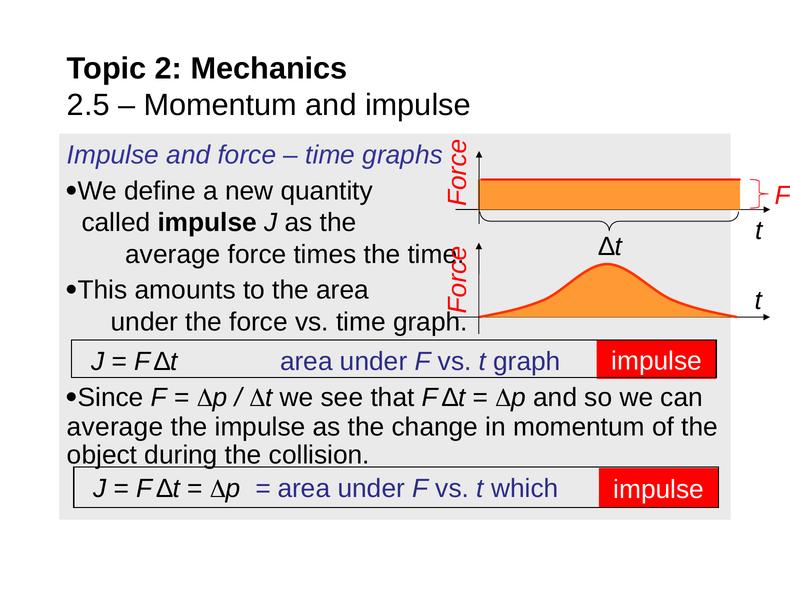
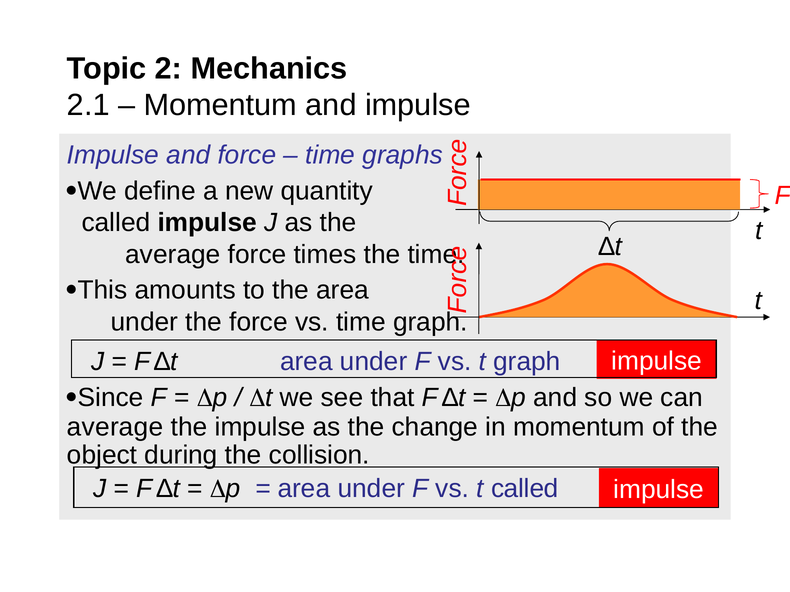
2.5: 2.5 -> 2.1 (88, 105)
t which: which -> called (525, 489)
